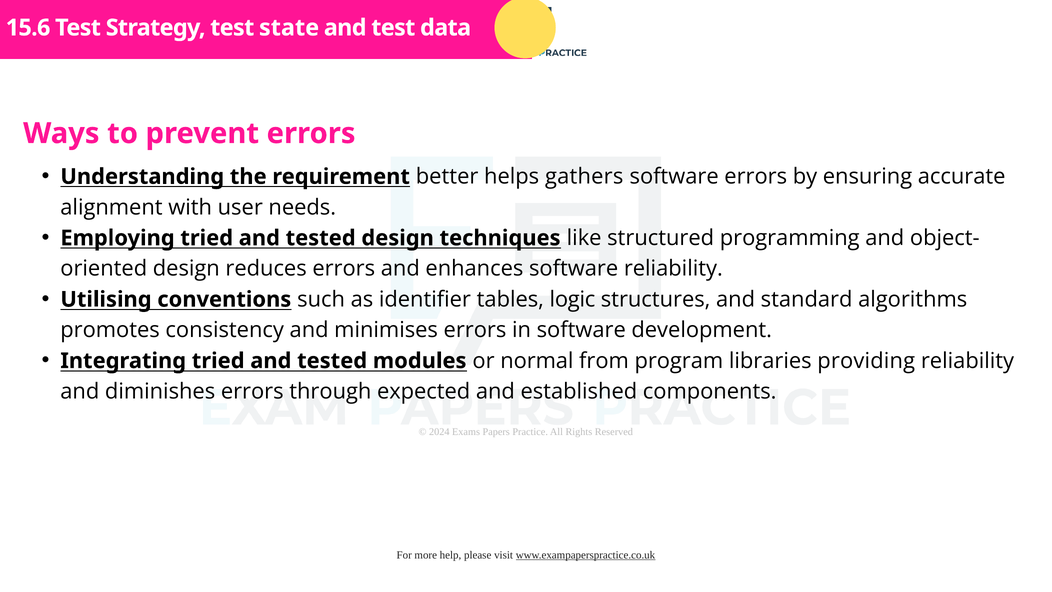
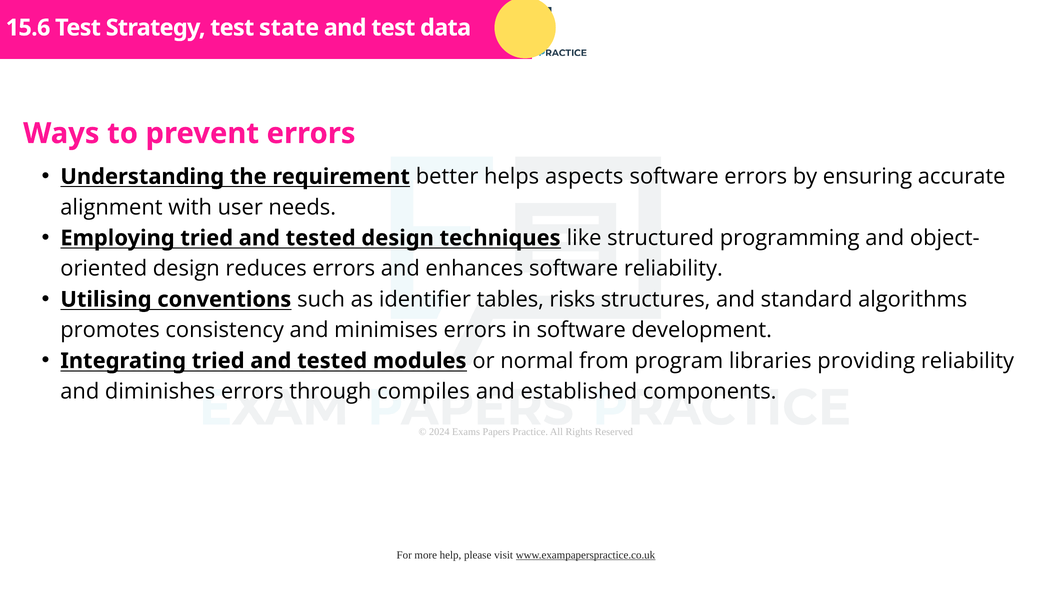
gathers: gathers -> aspects (584, 177)
logic: logic -> risks (572, 299)
expected: expected -> compiles (424, 391)
